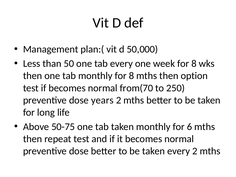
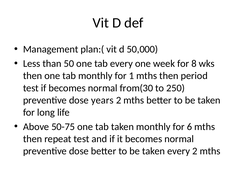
monthly for 8: 8 -> 1 (131, 76)
option: option -> period (194, 76)
from(70: from(70 -> from(30 (136, 88)
